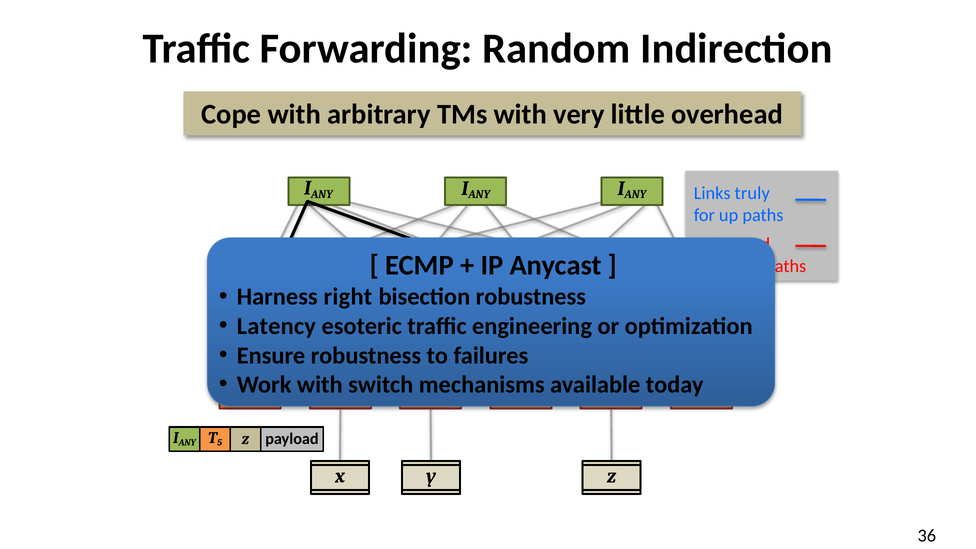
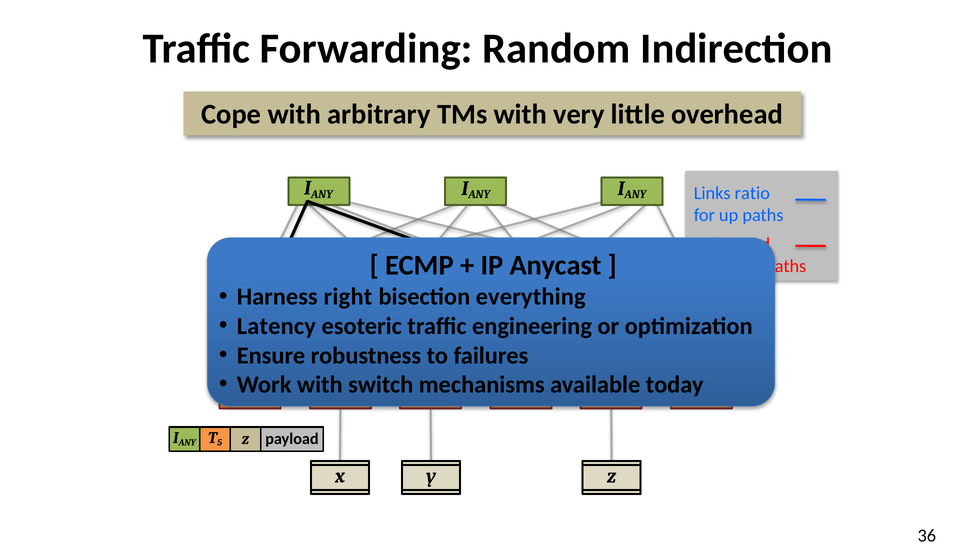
truly: truly -> ratio (752, 193)
bisection robustness: robustness -> everything (531, 297)
